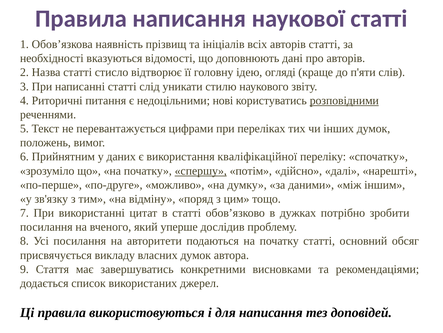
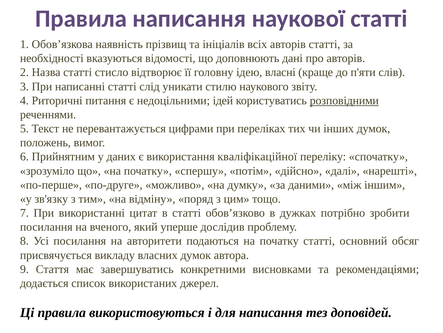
огляді: огляді -> власні (280, 72)
нові: нові -> ідей (223, 100)
спершу underline: present -> none (201, 170)
